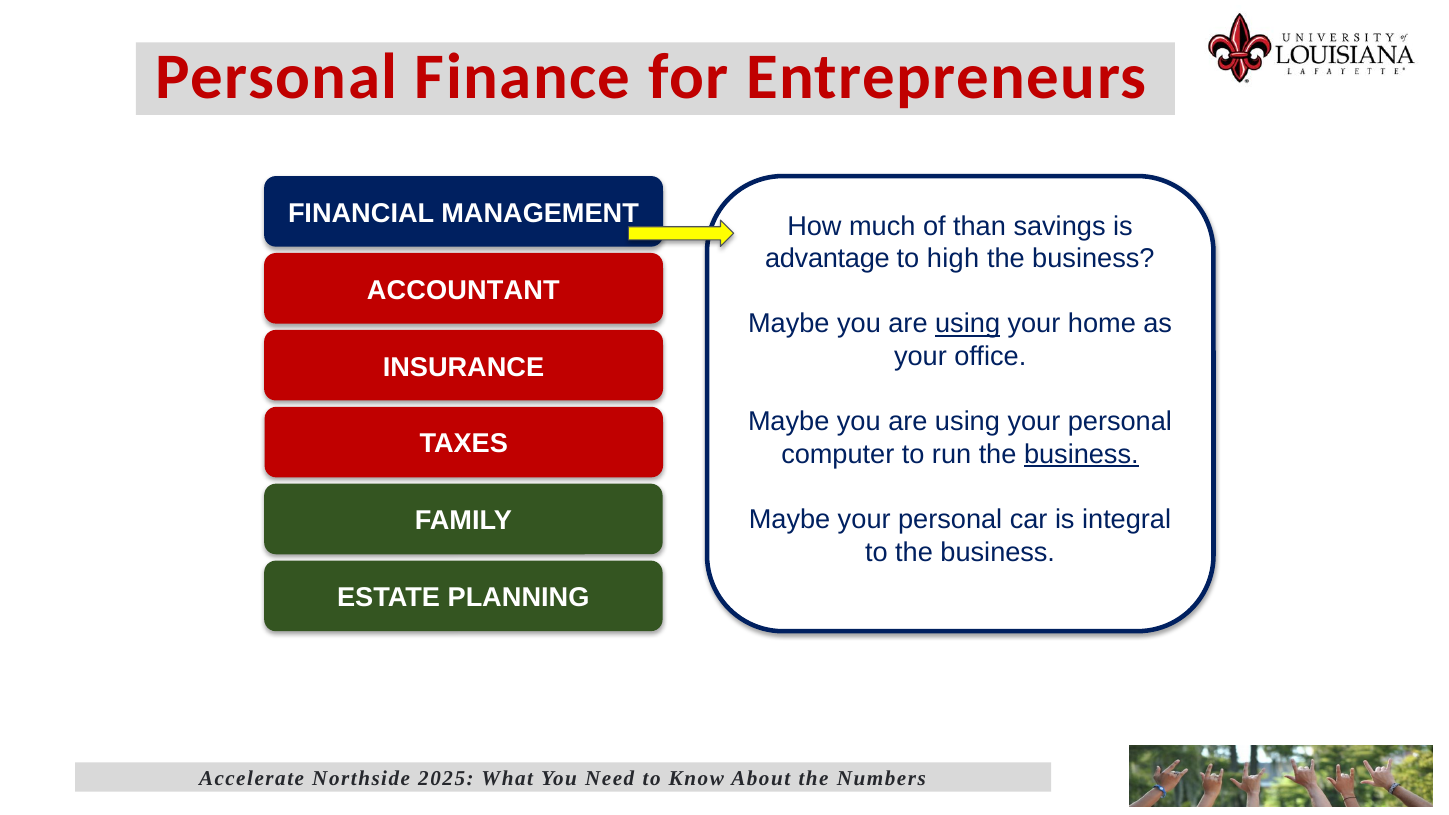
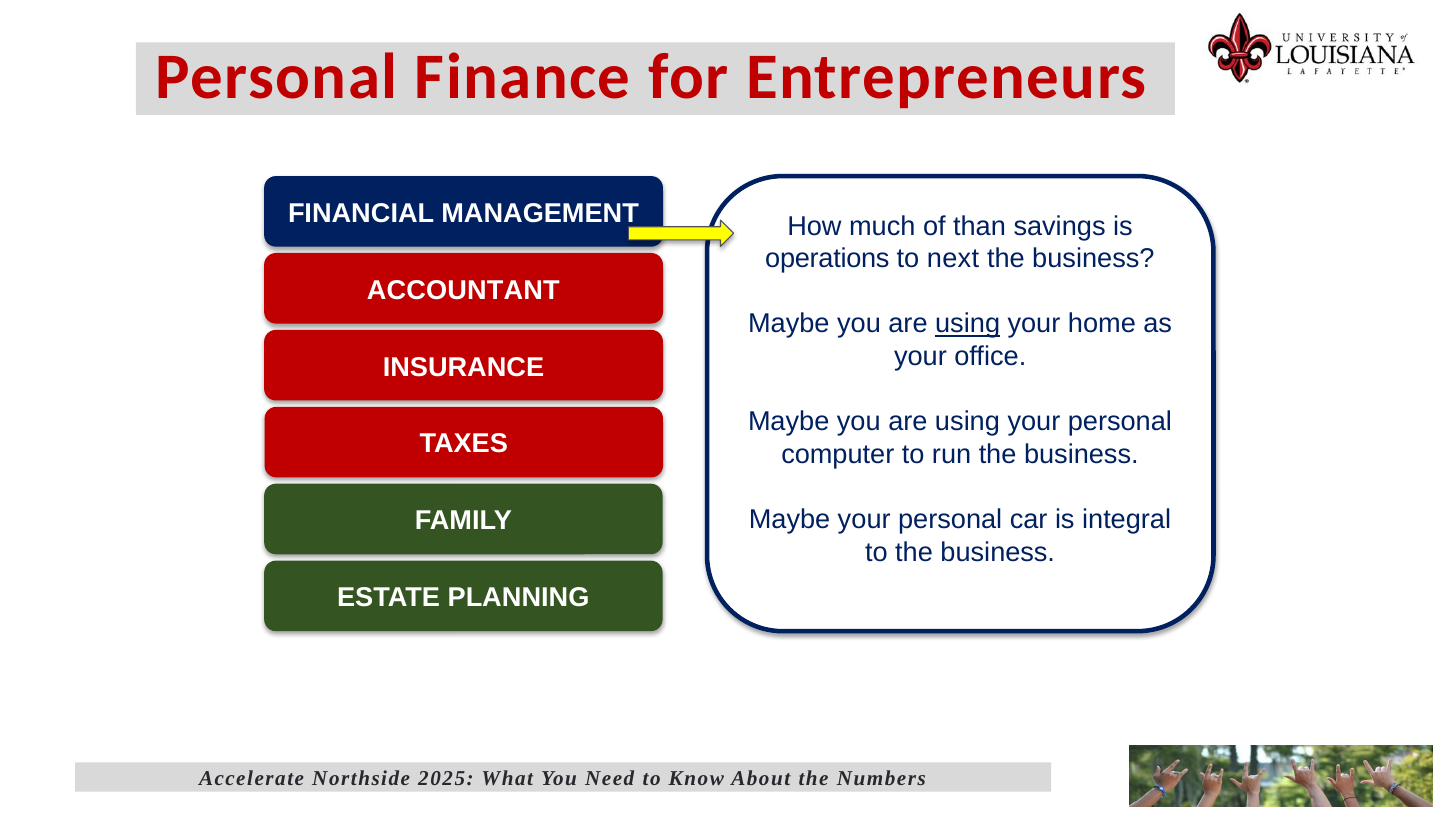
advantage: advantage -> operations (827, 259)
high: high -> next (953, 259)
business underline: present -> none (1081, 454)
